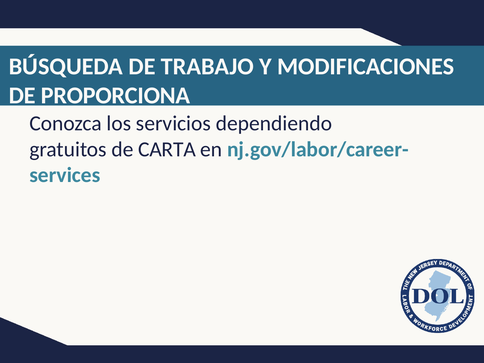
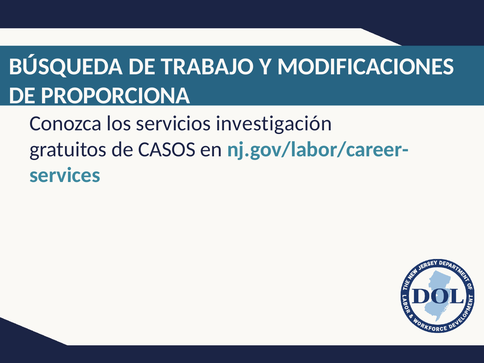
dependiendo: dependiendo -> investigación (274, 124)
CARTA: CARTA -> CASOS (167, 149)
